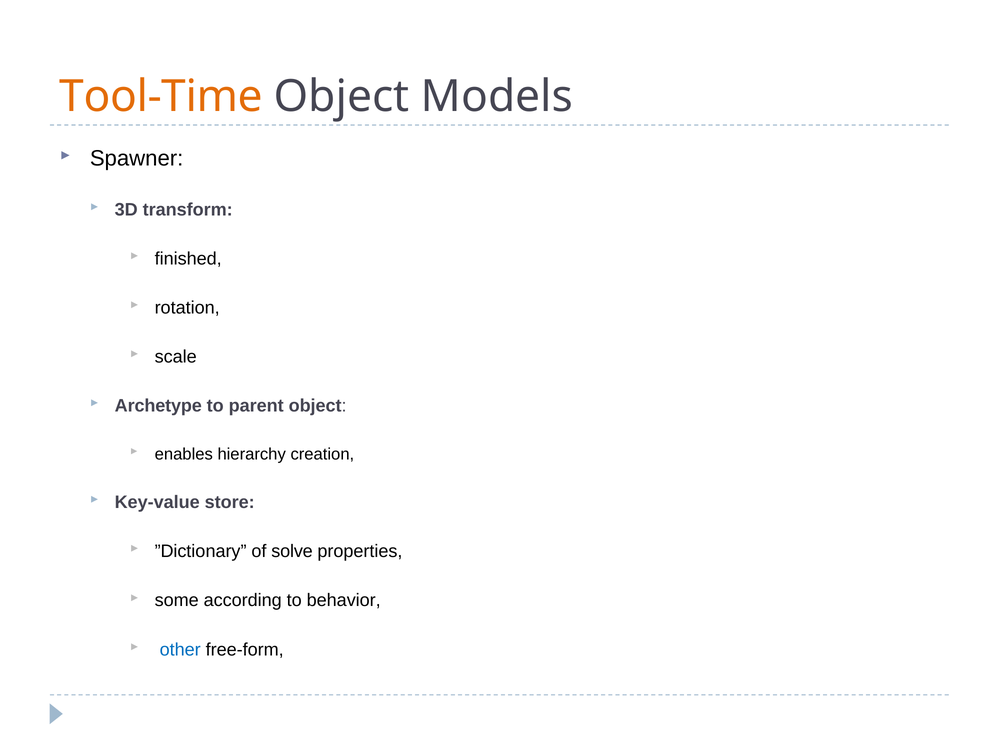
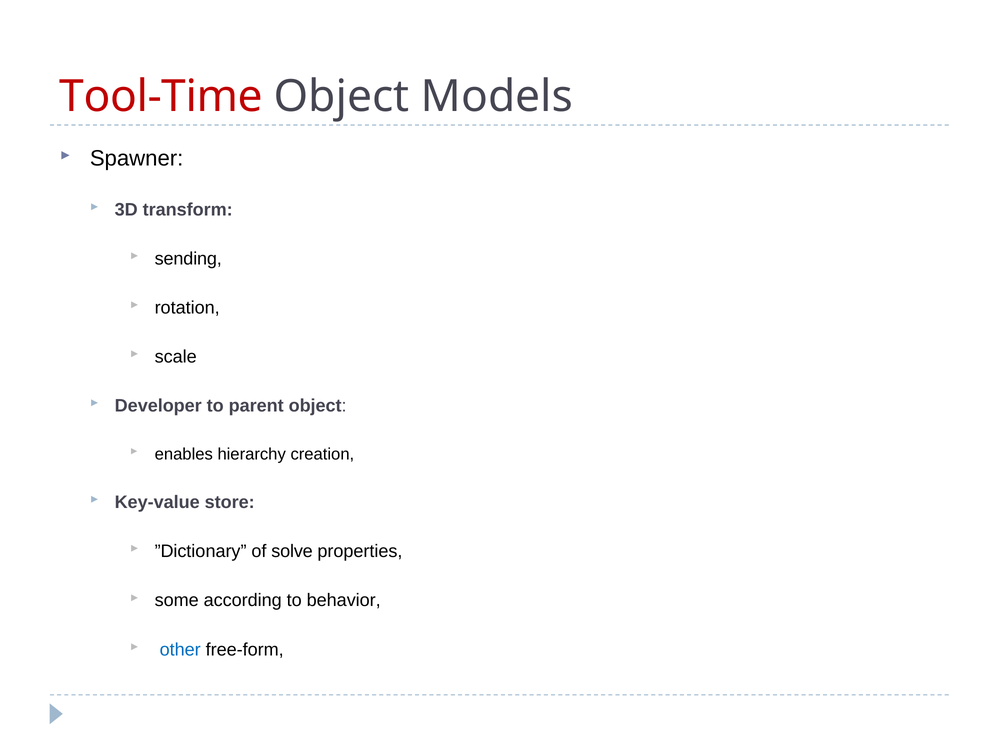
Tool-Time colour: orange -> red (161, 96)
finished: finished -> sending (188, 259)
Archetype: Archetype -> Developer (158, 406)
